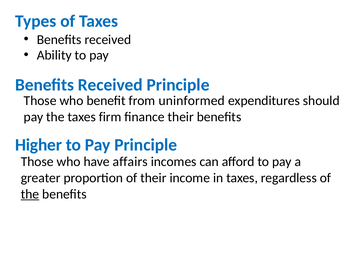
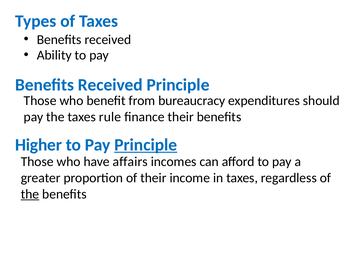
uninformed: uninformed -> bureaucracy (192, 101)
firm: firm -> rule (110, 117)
Principle underline: none -> present (146, 145)
